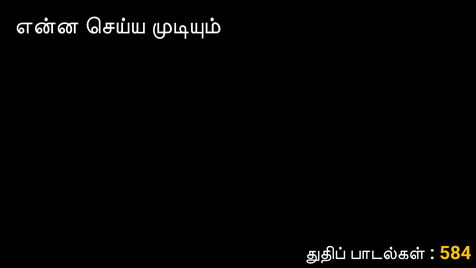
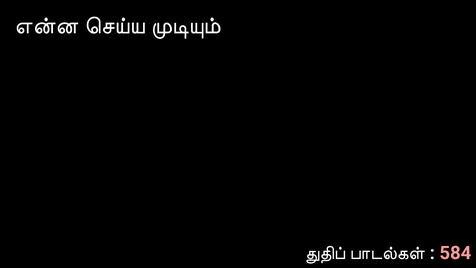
584 colour: yellow -> pink (455, 253)
